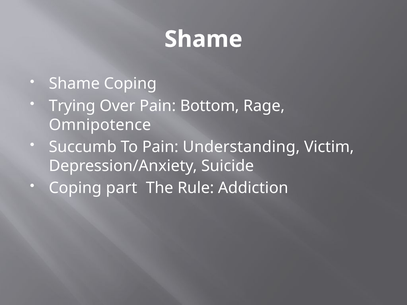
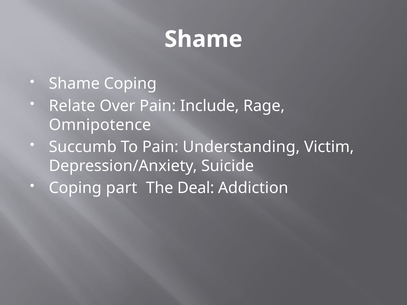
Trying: Trying -> Relate (72, 106)
Bottom: Bottom -> Include (210, 106)
Rule: Rule -> Deal (196, 188)
